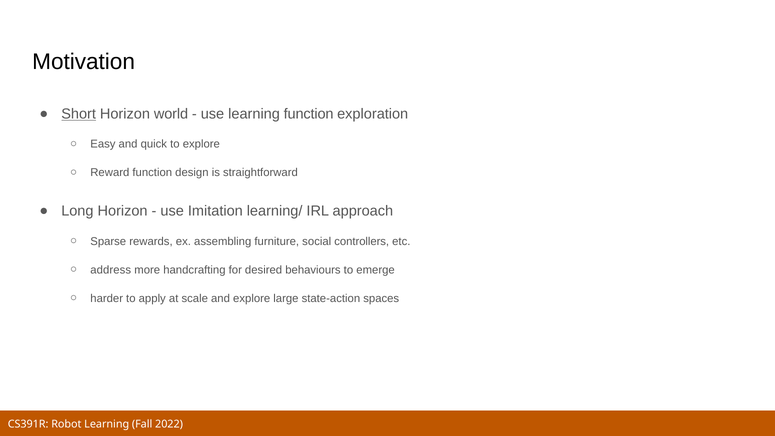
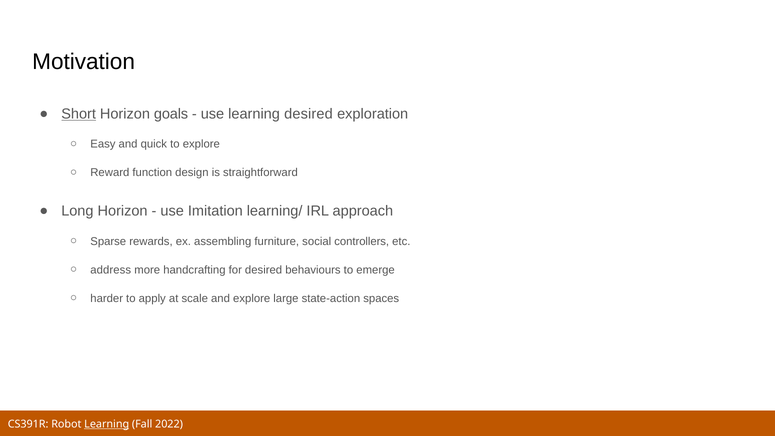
world: world -> goals (171, 114)
learning function: function -> desired (308, 114)
Learning underline: none -> present (107, 424)
